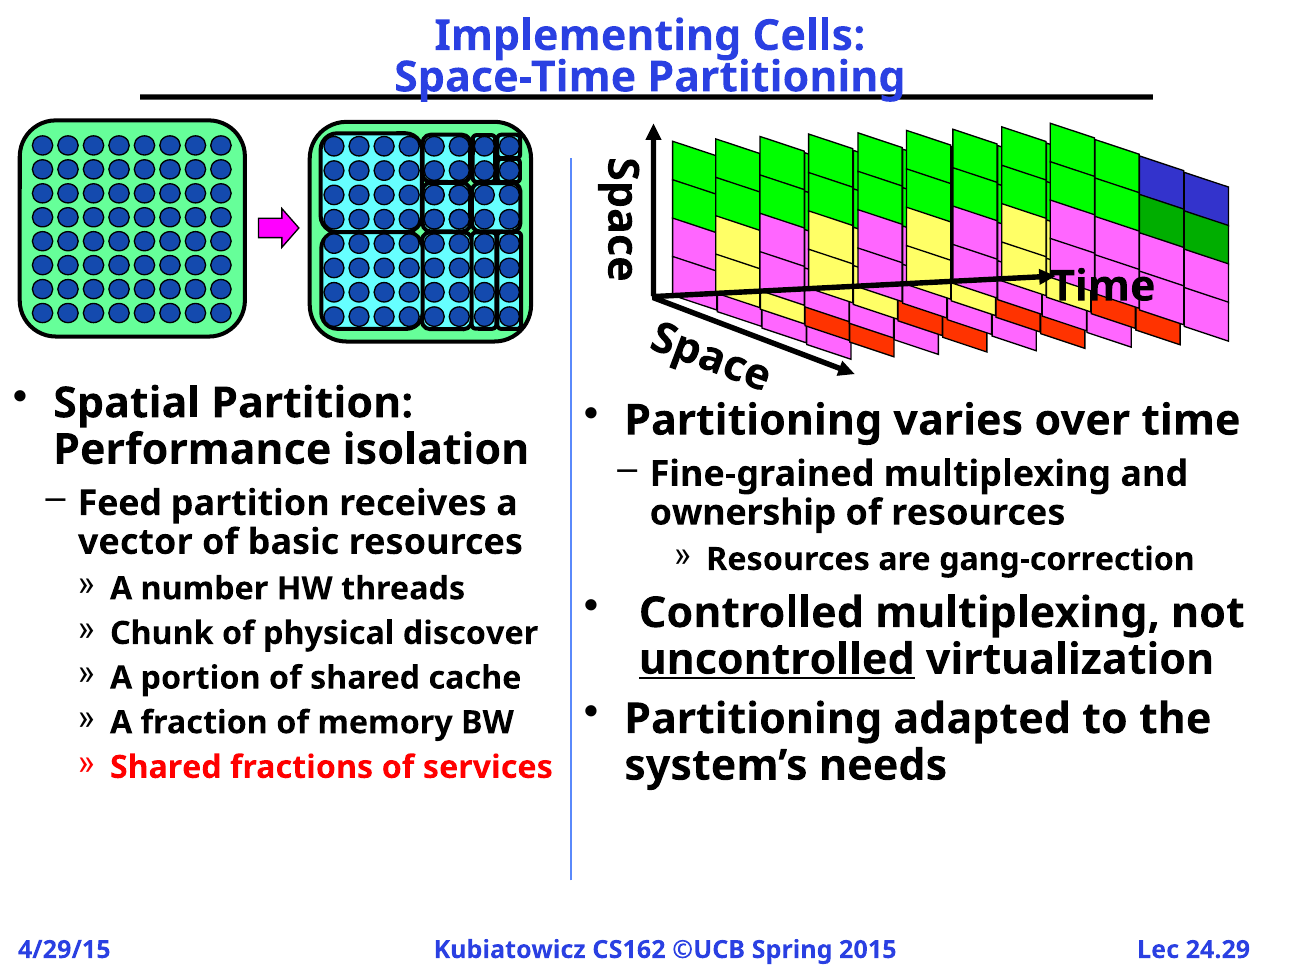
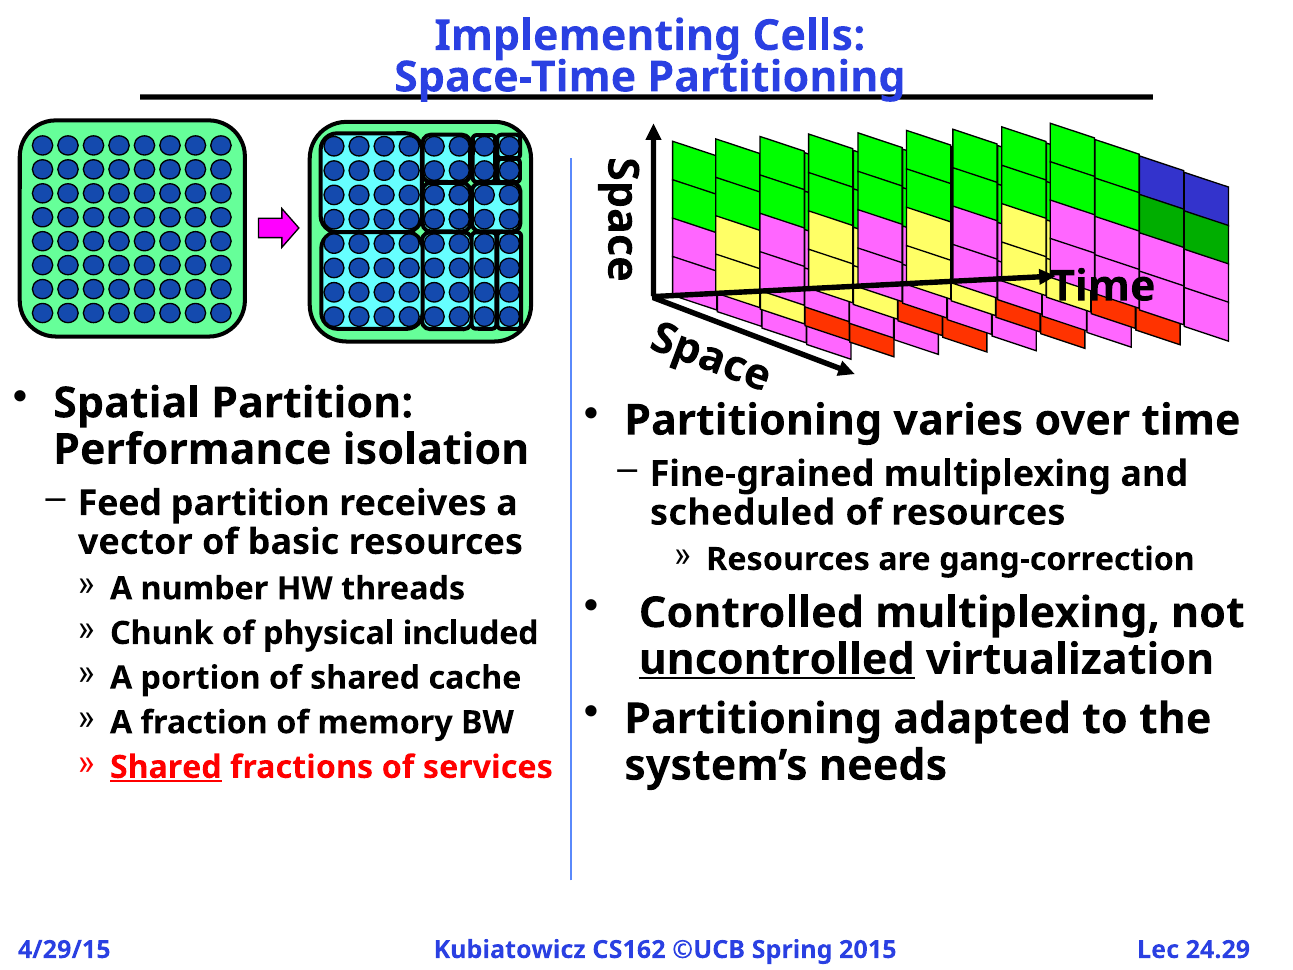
ownership: ownership -> scheduled (743, 513)
discover: discover -> included (471, 633)
Shared underline: none -> present (166, 767)
